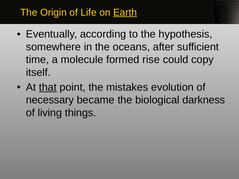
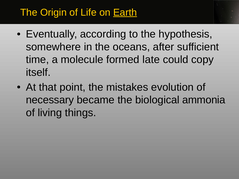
rise: rise -> late (151, 60)
that underline: present -> none (48, 87)
darkness: darkness -> ammonia (204, 100)
